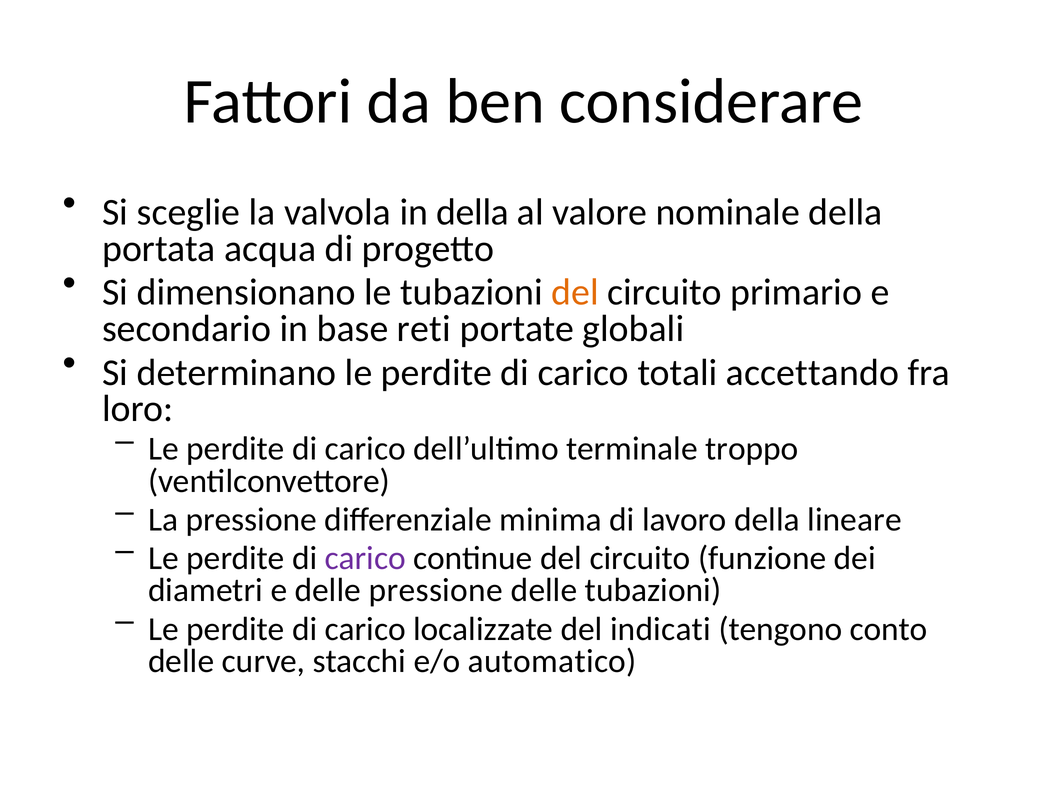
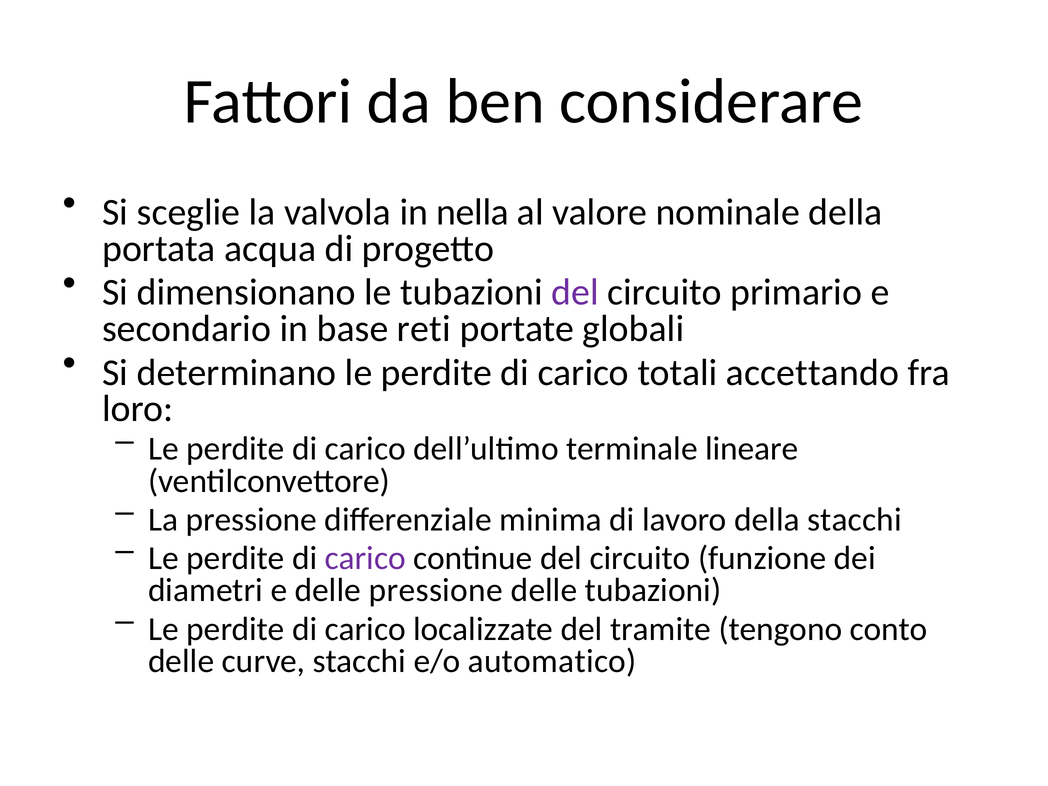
in della: della -> nella (473, 212)
del colour: orange -> purple (575, 293)
troppo: troppo -> lineare (752, 449)
della lineare: lineare -> stacchi (854, 520)
indicati: indicati -> tramite (660, 629)
